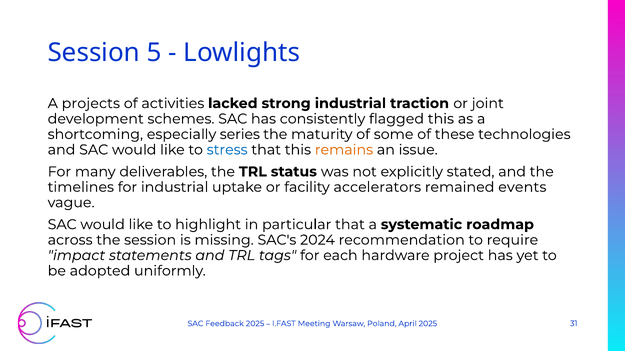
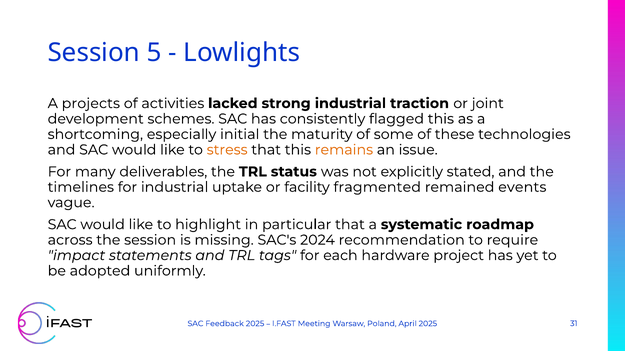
series: series -> initial (240, 134)
stress colour: blue -> orange (227, 150)
accelerators: accelerators -> fragmented (377, 187)
